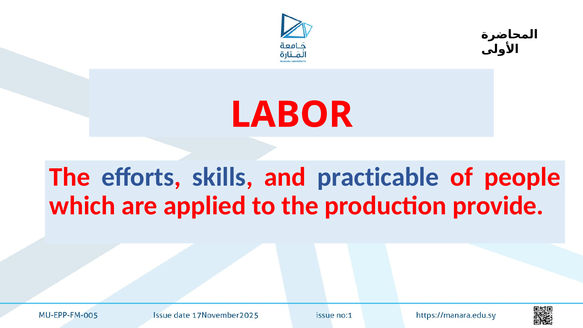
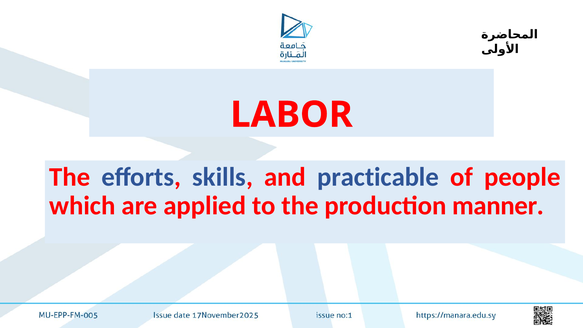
provide: provide -> manner (498, 206)
